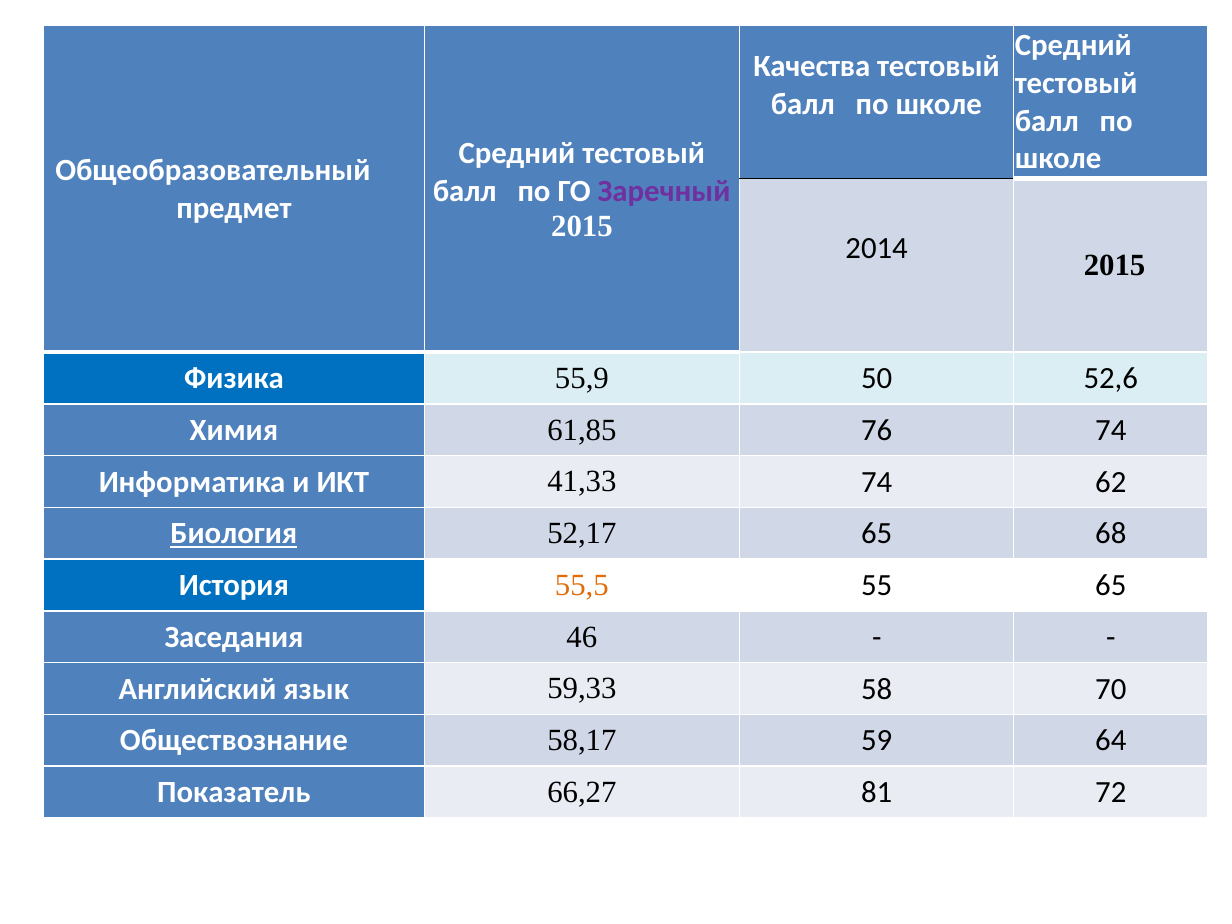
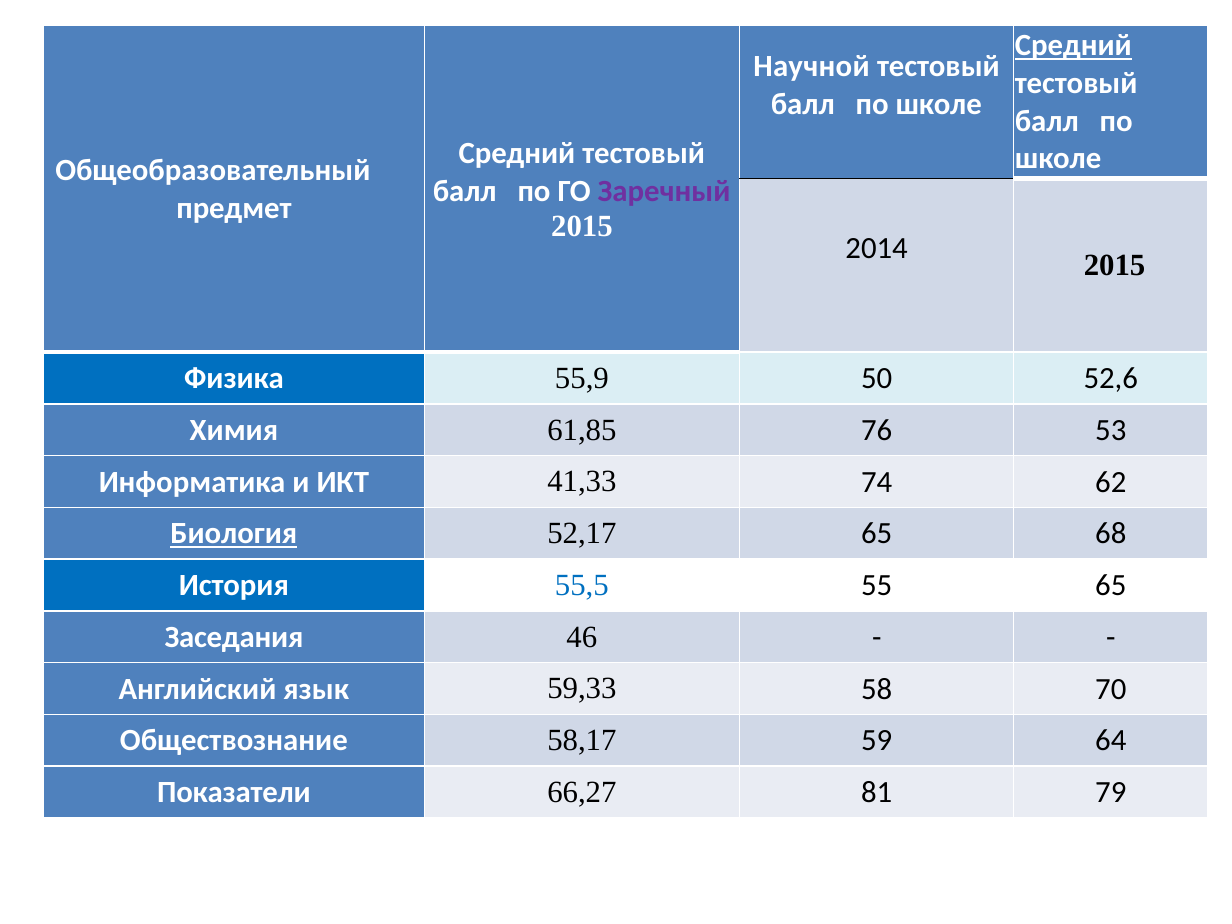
Средний underline: none -> present (1073, 46)
Качества: Качества -> Научной (812, 66)
76 74: 74 -> 53 (1111, 430)
55,5 colour: orange -> blue (582, 585)
Показатель: Показатель -> Показатели (234, 792)
72: 72 -> 79 (1111, 792)
